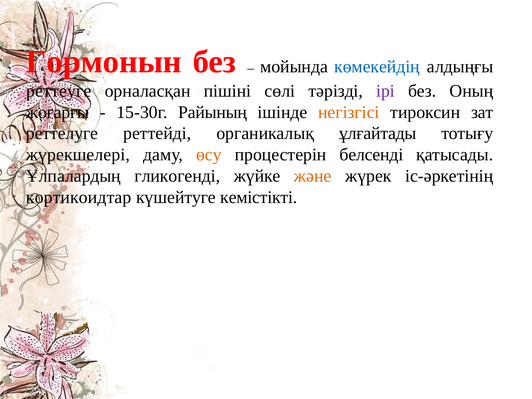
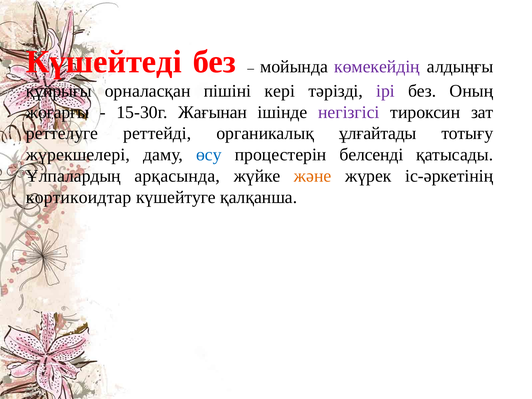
Гормонын: Гормонын -> Күшейтеді (104, 62)
көмекейдің colour: blue -> purple (377, 67)
реттеуге: реттеуге -> құйрығы (59, 91)
сөлі: сөлі -> кері (280, 91)
Райының: Райының -> Жағынан (213, 112)
негізгісі colour: orange -> purple (349, 112)
өсу colour: orange -> blue (209, 155)
гликогенді: гликогенді -> арқасында (177, 176)
кемістікті: кемістікті -> қалқанша (259, 197)
